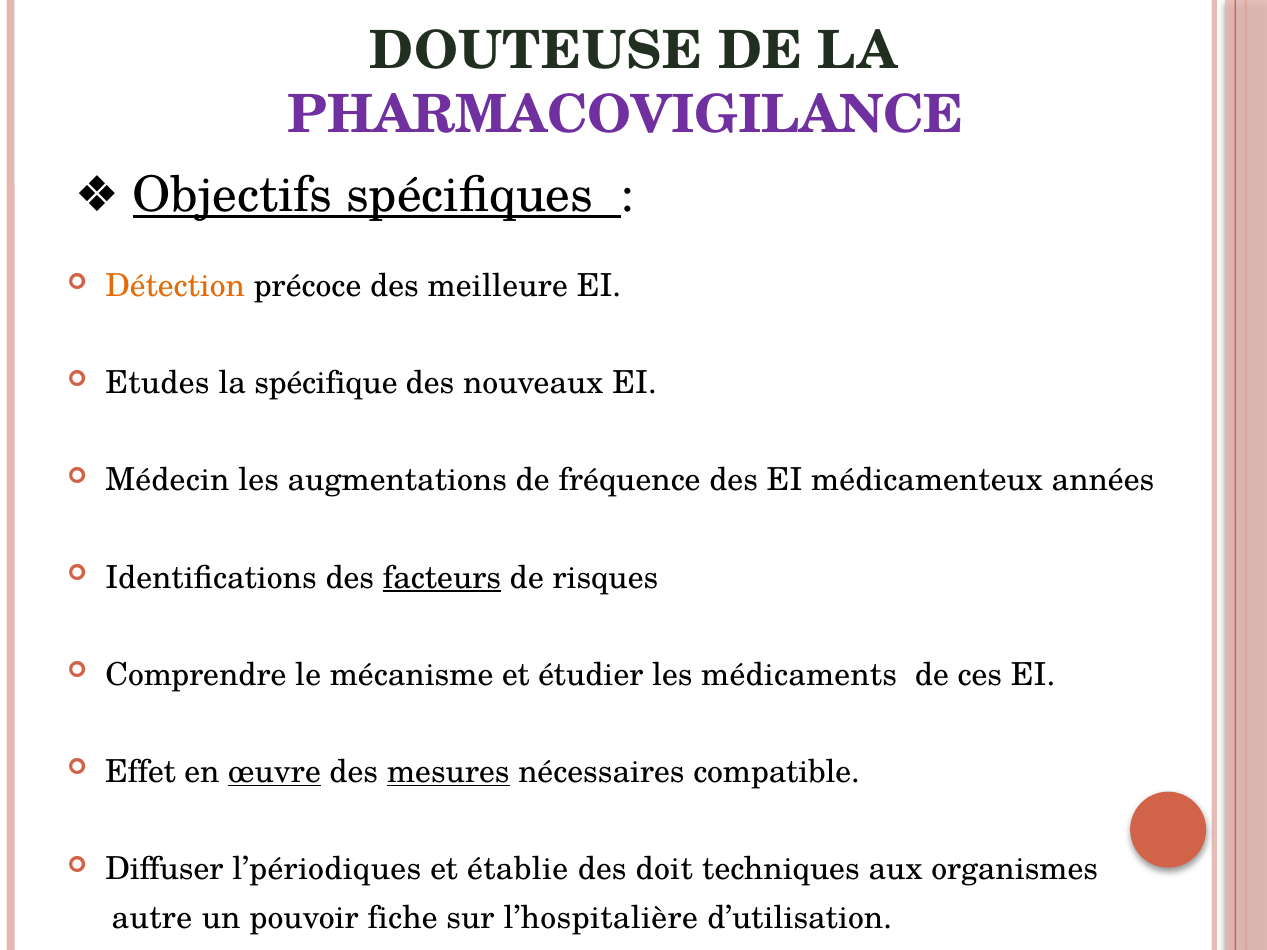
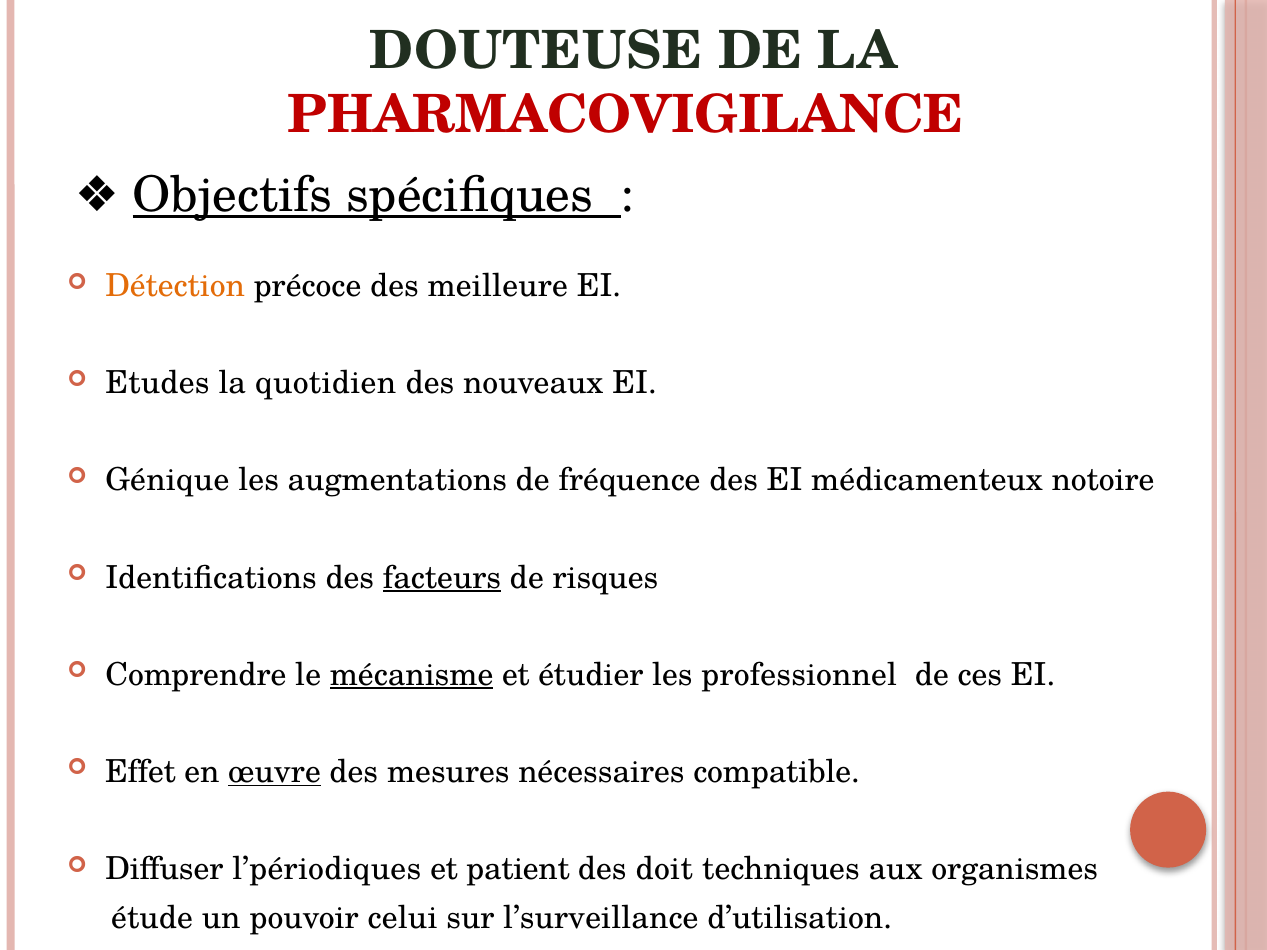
PHARMACOVIGILANCE colour: purple -> red (626, 115)
spécifique: spécifique -> quotidien (326, 383)
Médecin: Médecin -> Génique (167, 481)
années: années -> notoire (1103, 481)
mécanisme underline: none -> present (412, 675)
médicaments: médicaments -> professionnel (799, 675)
mesures underline: present -> none (448, 772)
établie: établie -> patient (518, 869)
autre: autre -> étude (152, 918)
fiche: fiche -> celui (403, 918)
l’hospitalière: l’hospitalière -> l’surveillance (601, 918)
